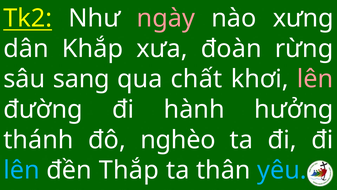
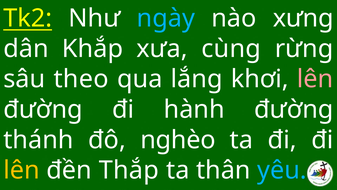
ngày colour: pink -> light blue (166, 18)
đoàn: đoàn -> cùng (231, 49)
sang: sang -> theo (81, 79)
chất: chất -> lắng (197, 79)
hành hưởng: hưởng -> đường (294, 109)
lên colour: light blue -> yellow (22, 170)
